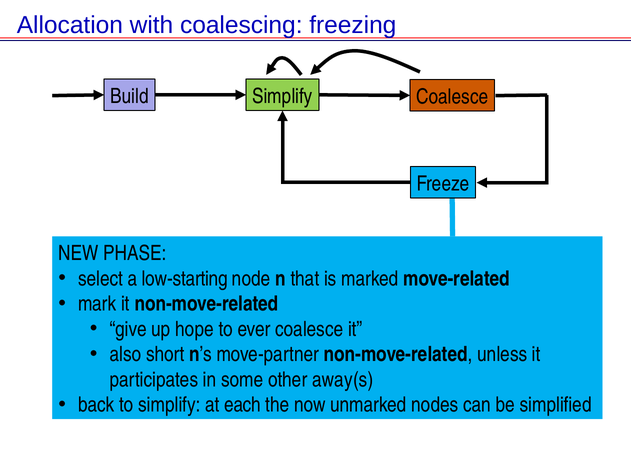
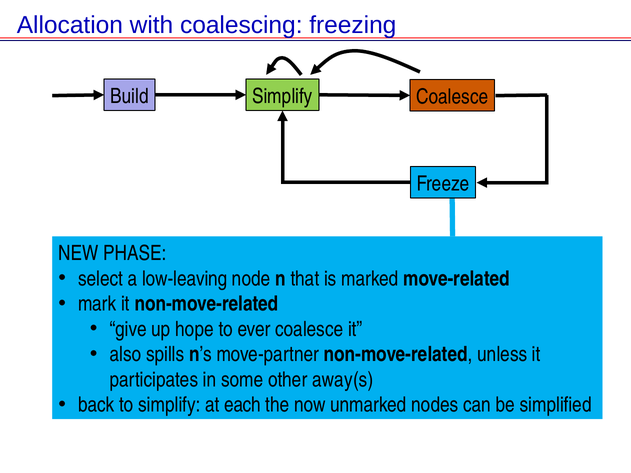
low-starting: low-starting -> low-leaving (185, 279)
short: short -> spills (165, 355)
